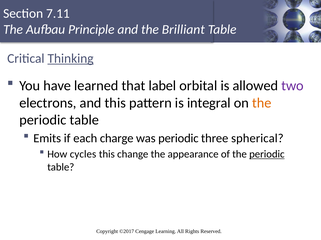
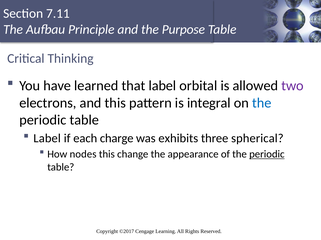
Brilliant: Brilliant -> Purpose (183, 29)
Thinking underline: present -> none (71, 59)
the colour: orange -> blue (262, 103)
Emits: Emits -> Label (47, 139)
was periodic: periodic -> exhibits (178, 139)
cycles: cycles -> nodes (83, 155)
